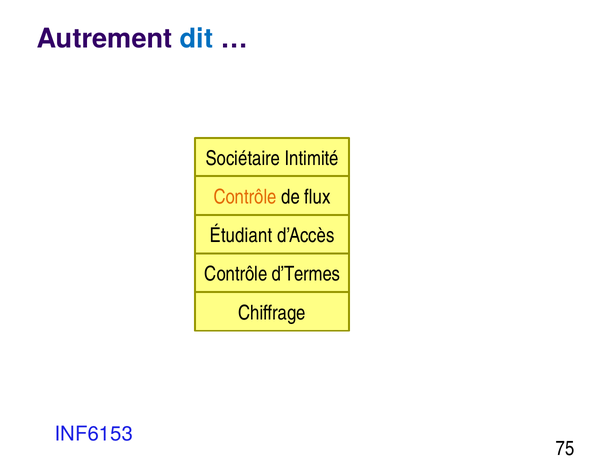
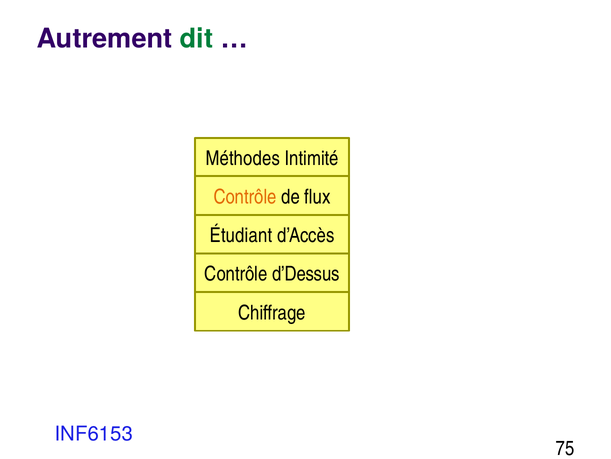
dit colour: blue -> green (196, 39)
Sociétaire: Sociétaire -> Méthodes (243, 158)
d’Termes: d’Termes -> d’Dessus (306, 274)
